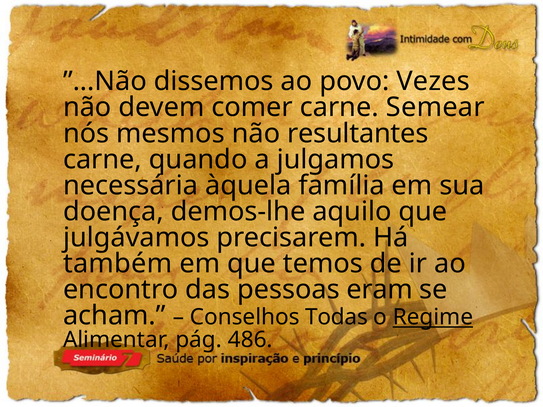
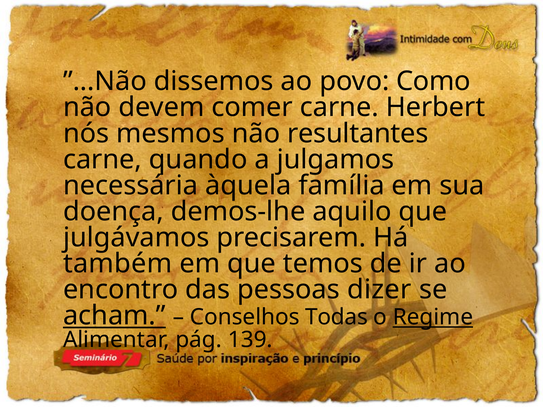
Vezes: Vezes -> Como (433, 81)
Semear: Semear -> Herbert (435, 107)
eram: eram -> dizer (379, 290)
acham underline: none -> present (114, 316)
486: 486 -> 139 (250, 340)
